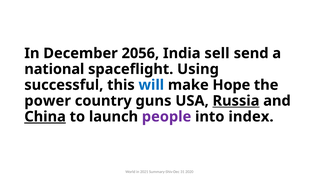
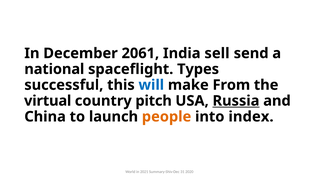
2056: 2056 -> 2061 (140, 53)
Using: Using -> Types (198, 69)
Hope: Hope -> From (231, 85)
power: power -> virtual (48, 100)
guns: guns -> pitch (154, 100)
China underline: present -> none (45, 116)
people colour: purple -> orange (167, 116)
